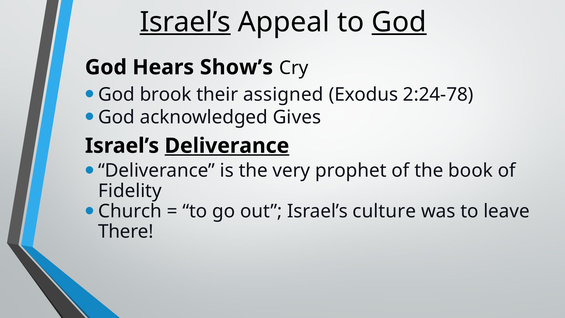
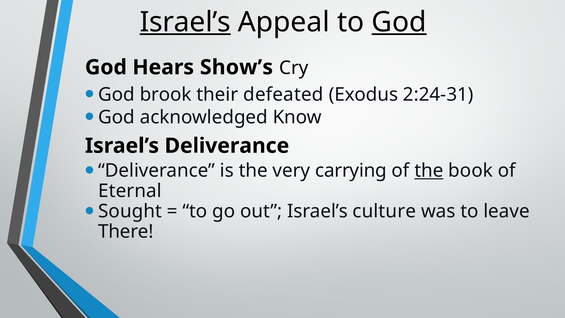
assigned: assigned -> defeated (283, 95)
2:24-78: 2:24-78 -> 2:24-31 (438, 95)
Gives: Gives -> Know (297, 117)
Deliverance underline: present -> none (227, 146)
prophet: prophet -> carrying (351, 171)
the underline: none -> present (429, 171)
Fidelity: Fidelity -> Eternal (130, 191)
Church: Church -> Sought (130, 211)
